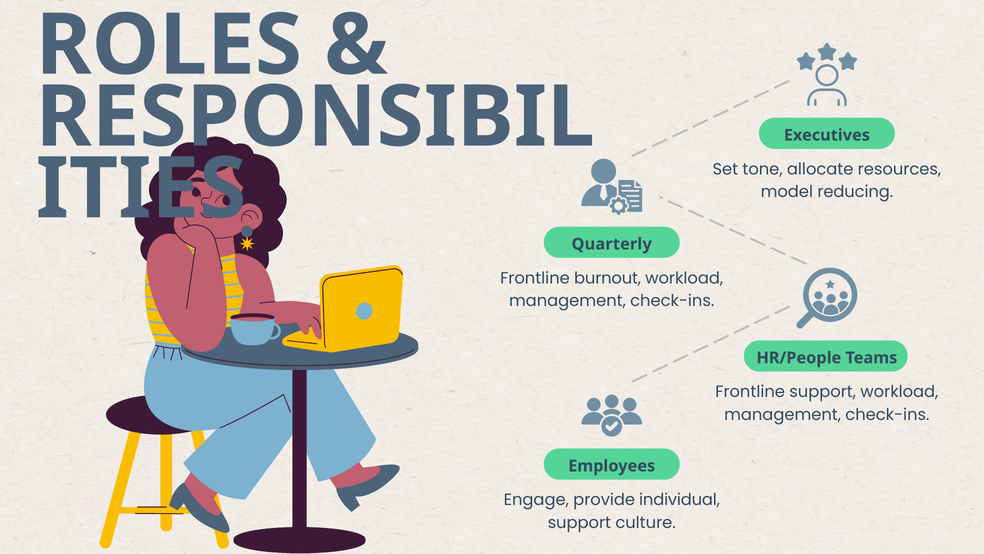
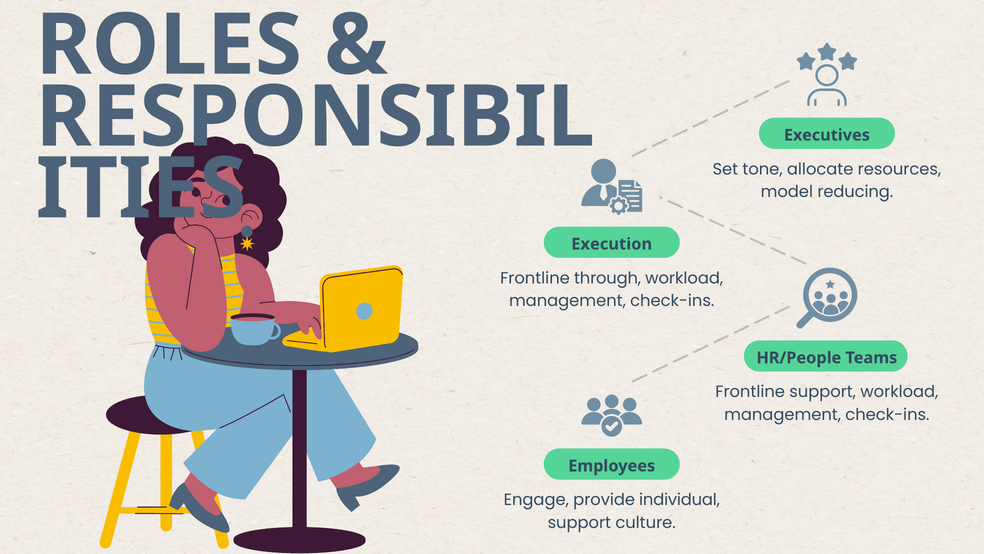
Quarterly: Quarterly -> Execution (612, 244)
burnout: burnout -> through (608, 278)
